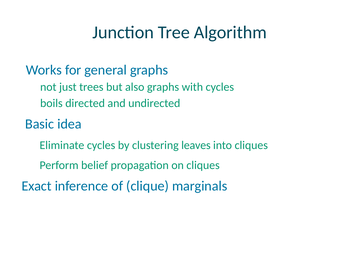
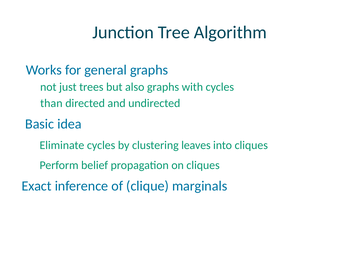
boils: boils -> than (51, 103)
